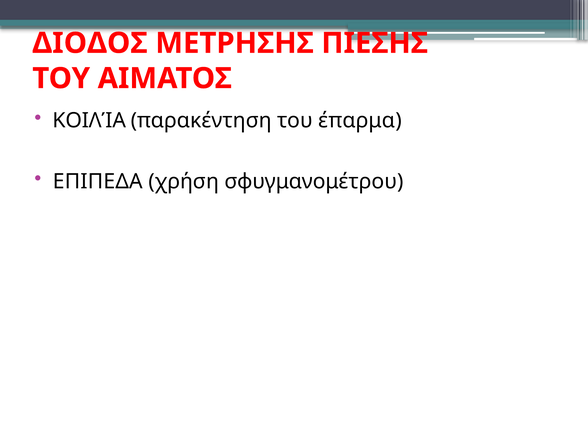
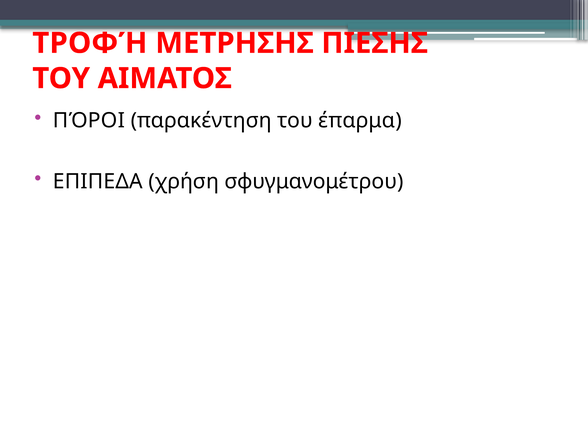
ΔΙΟΔΟΣ: ΔΙΟΔΟΣ -> ΤΡΟΦΉ (90, 43)
ΚΟΙΛΊΑ: ΚΟΙΛΊΑ -> ΠΌΡΟΙ (89, 121)
